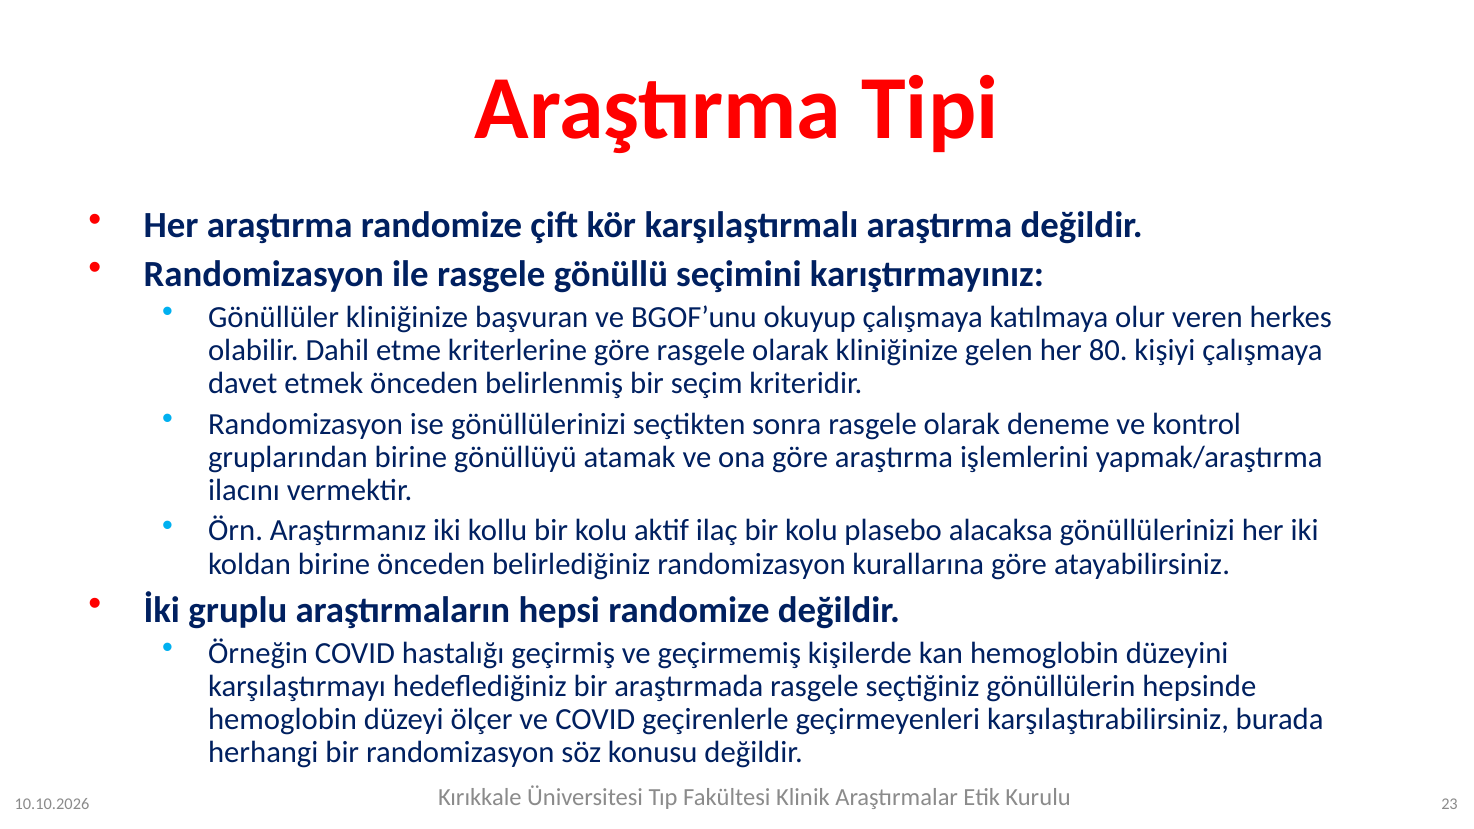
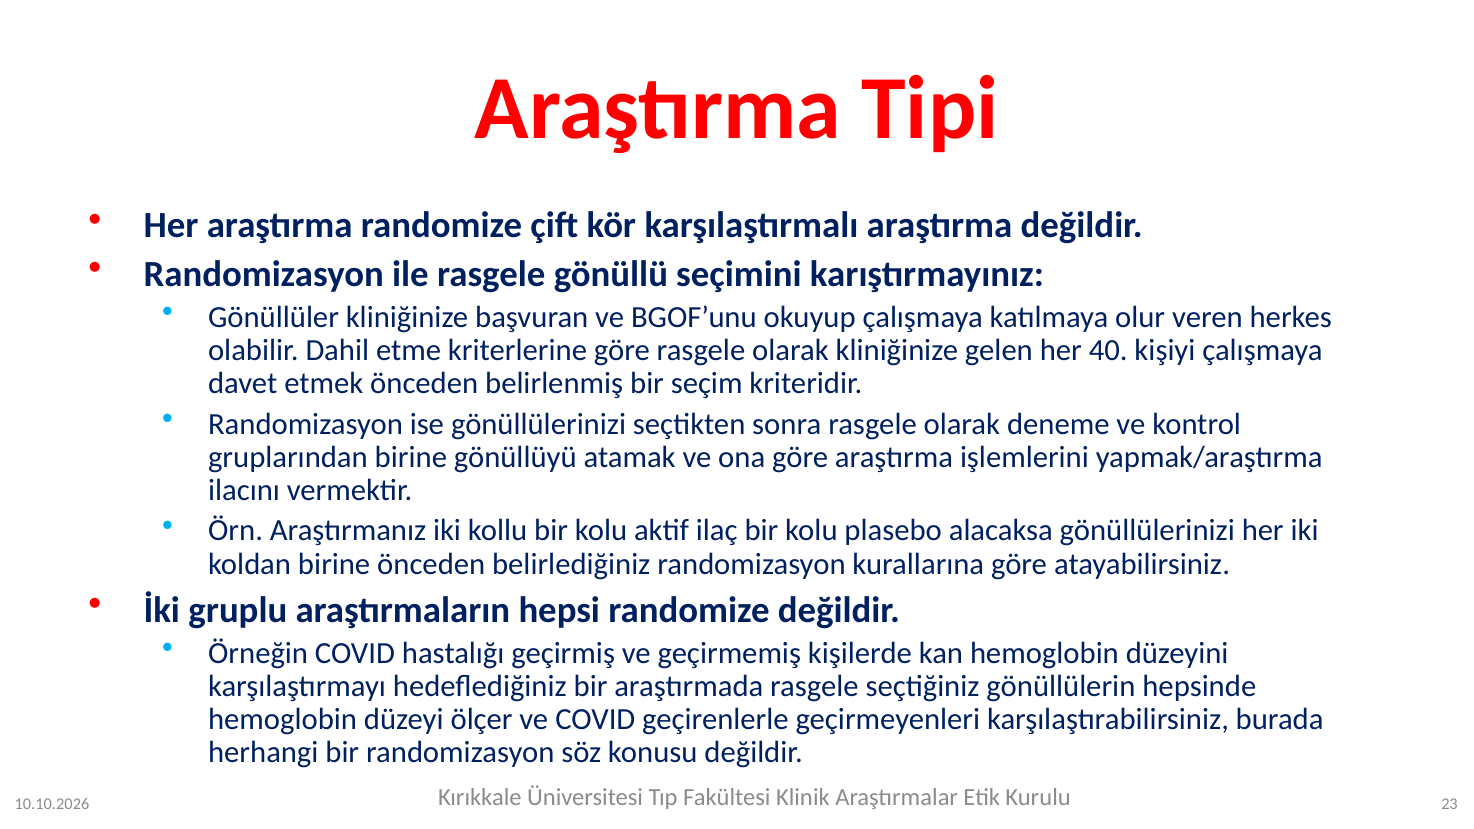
80: 80 -> 40 (1108, 350)
